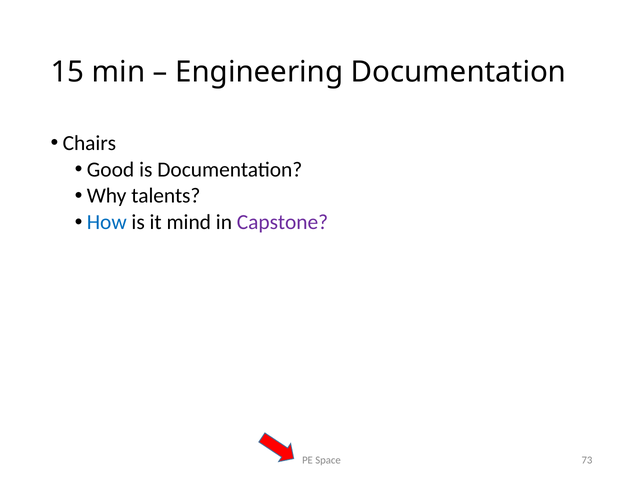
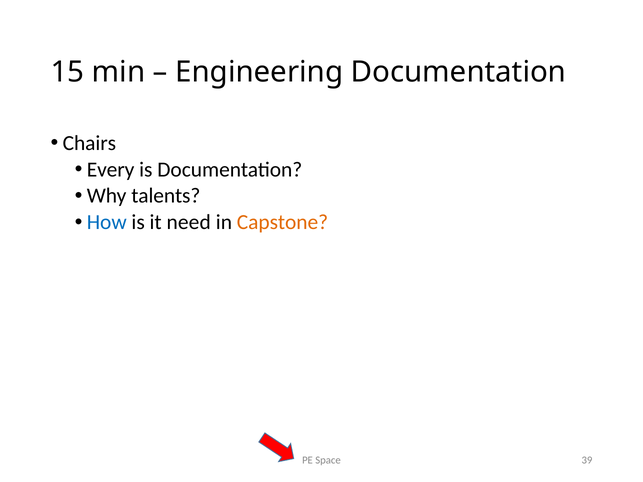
Good: Good -> Every (111, 170)
mind: mind -> need (189, 222)
Capstone colour: purple -> orange (282, 222)
73: 73 -> 39 (587, 460)
